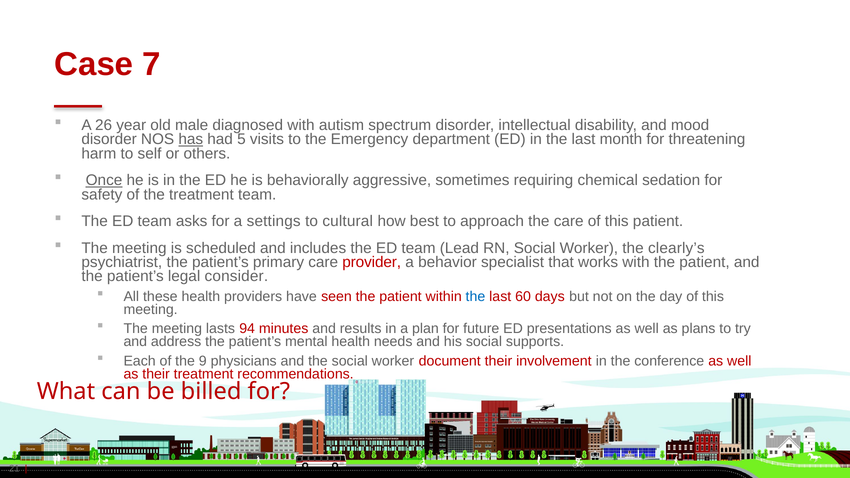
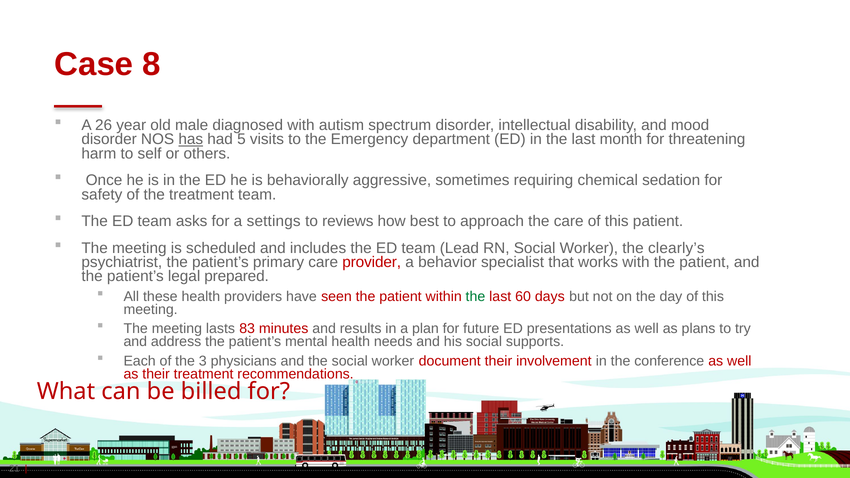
7: 7 -> 8 (152, 65)
Once underline: present -> none (104, 180)
cultural: cultural -> reviews (348, 221)
consider: consider -> prepared (237, 276)
the colour: blue -> green (475, 296)
94: 94 -> 83 (247, 329)
9: 9 -> 3 (203, 361)
